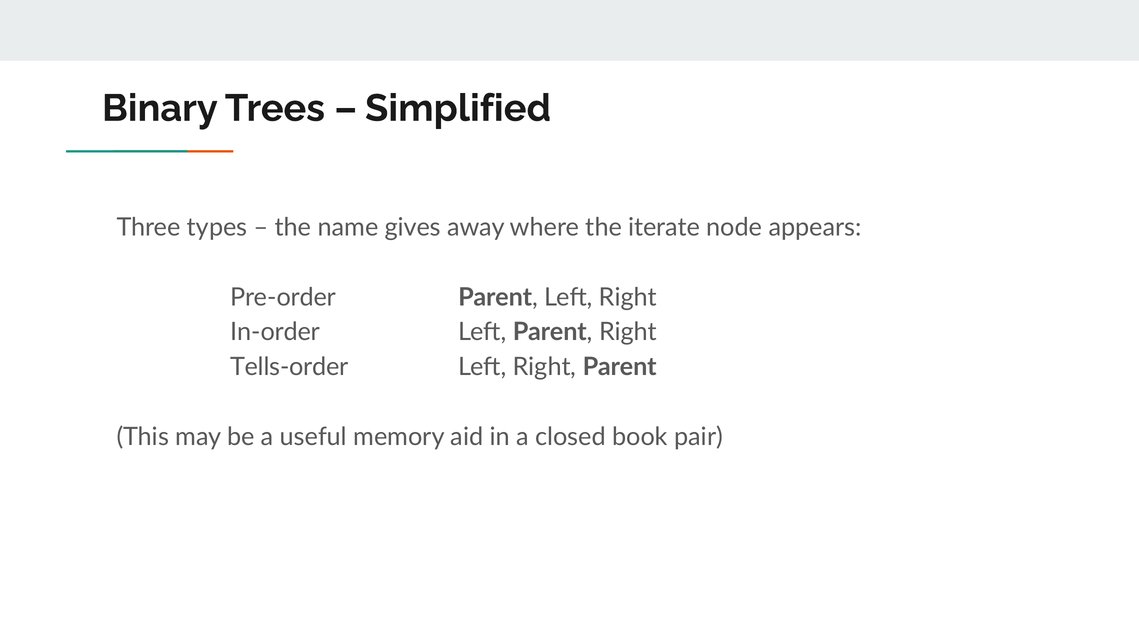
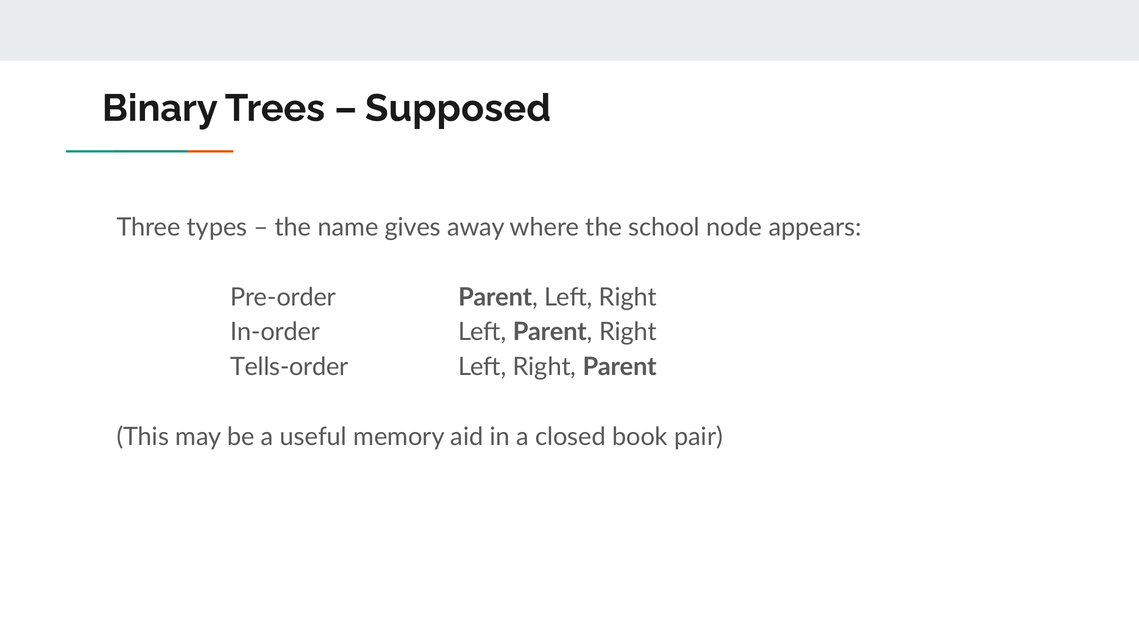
Simplified: Simplified -> Supposed (458, 108)
iterate: iterate -> school (664, 227)
